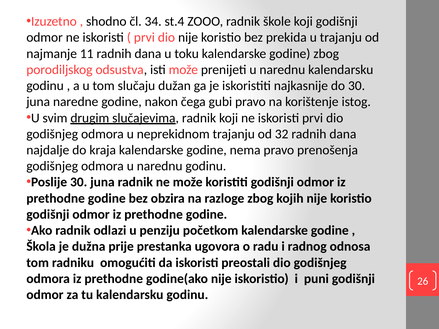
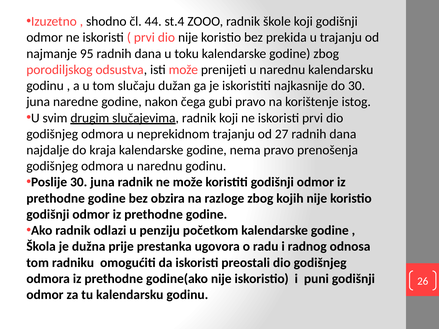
34: 34 -> 44 (153, 21)
11: 11 -> 95 (87, 54)
32: 32 -> 27 (282, 134)
